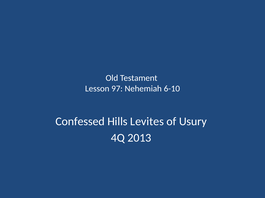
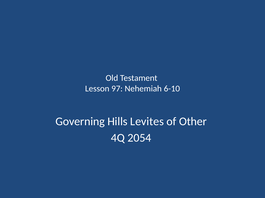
Confessed: Confessed -> Governing (80, 122)
Usury: Usury -> Other (193, 122)
2013: 2013 -> 2054 (139, 138)
